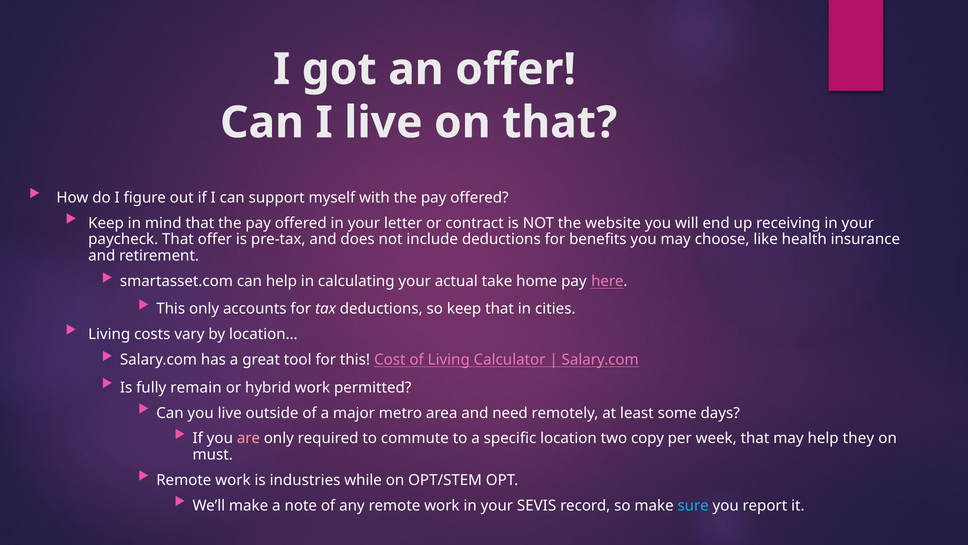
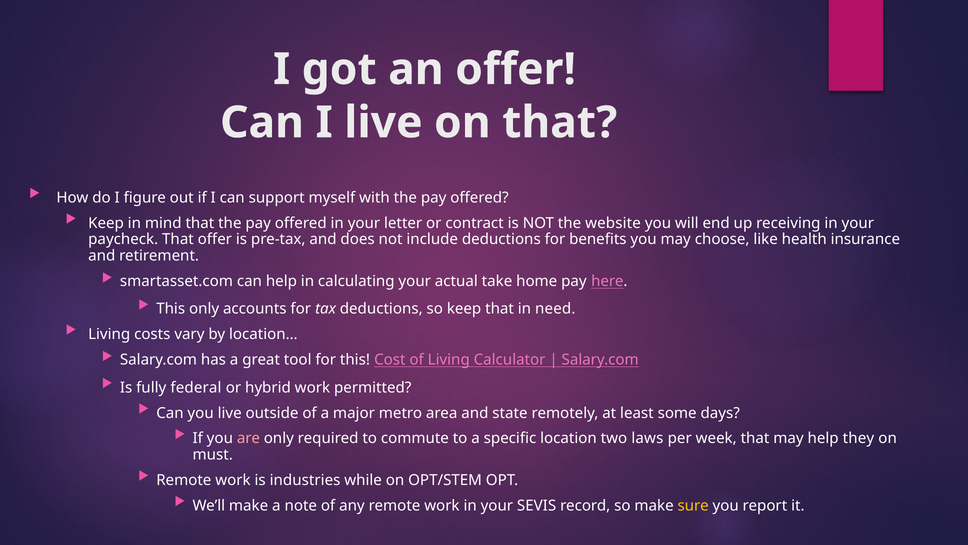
cities: cities -> need (555, 309)
remain: remain -> federal (196, 387)
need: need -> state (510, 413)
copy: copy -> laws (647, 438)
sure colour: light blue -> yellow (693, 505)
